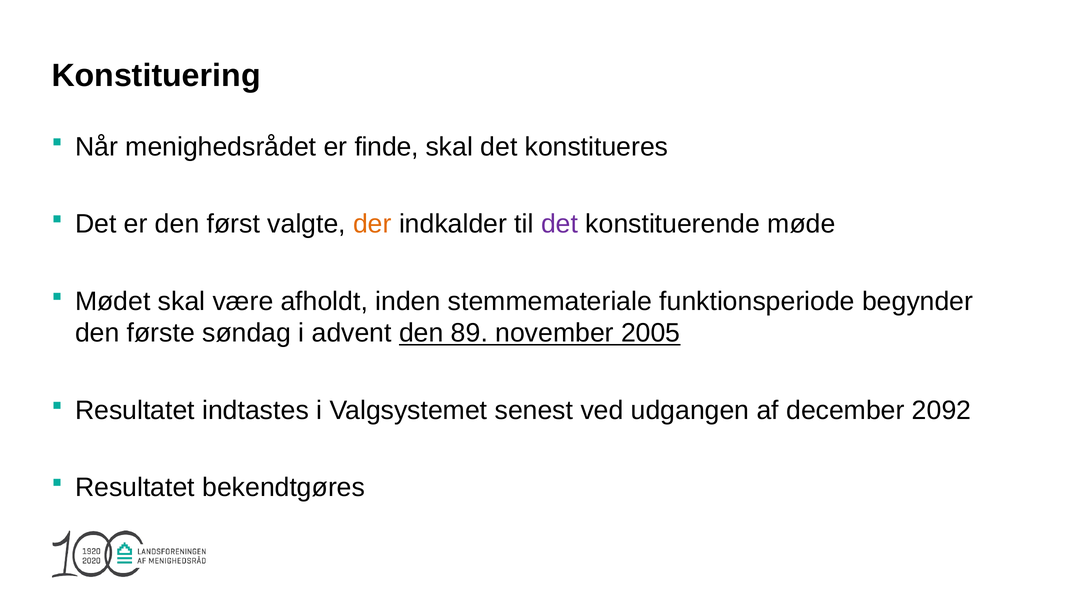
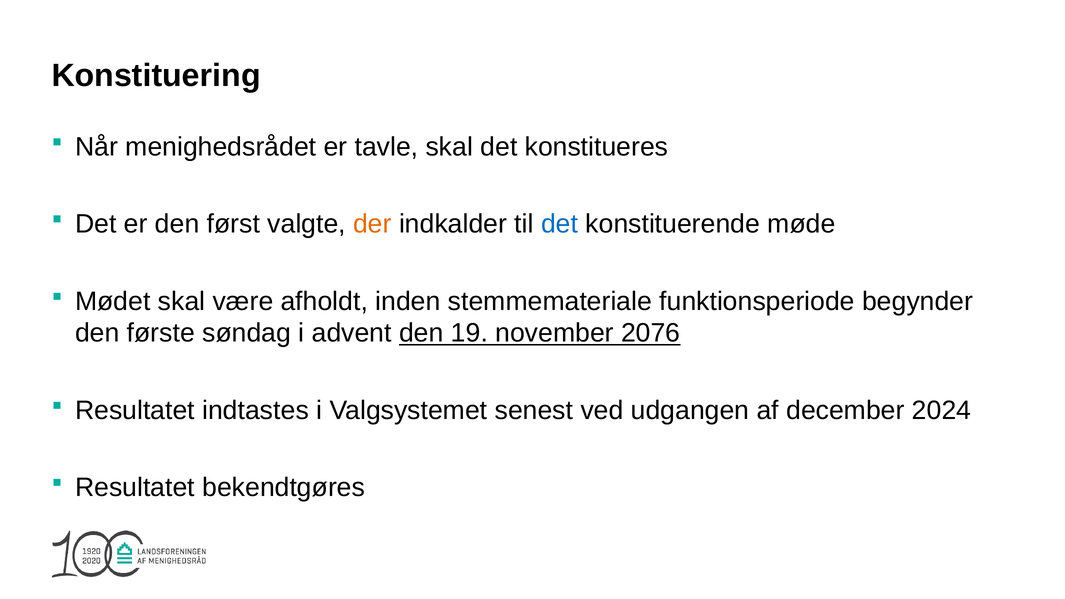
finde: finde -> tavle (386, 147)
det colour: purple -> blue (560, 224)
89: 89 -> 19 (469, 333)
2005: 2005 -> 2076 (651, 333)
2092: 2092 -> 2024 (942, 410)
